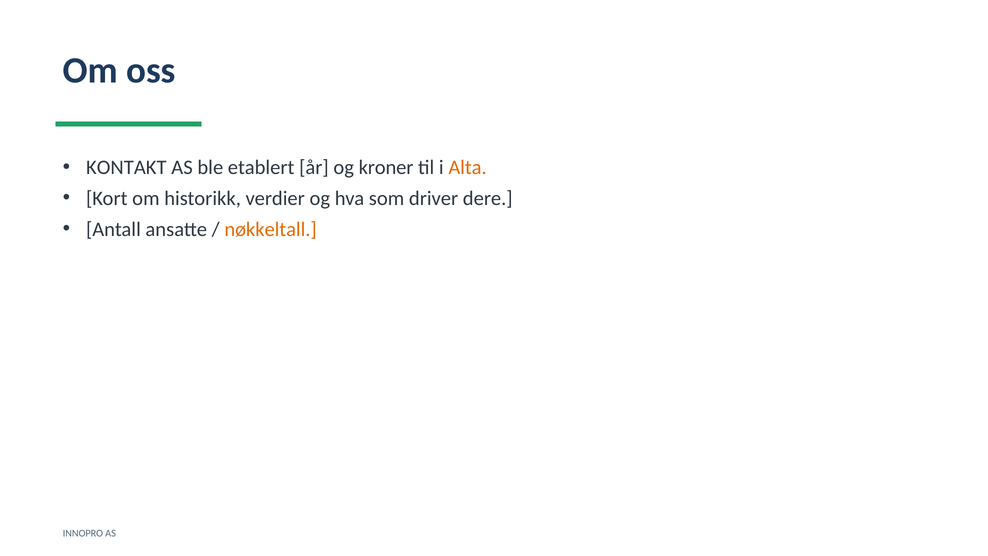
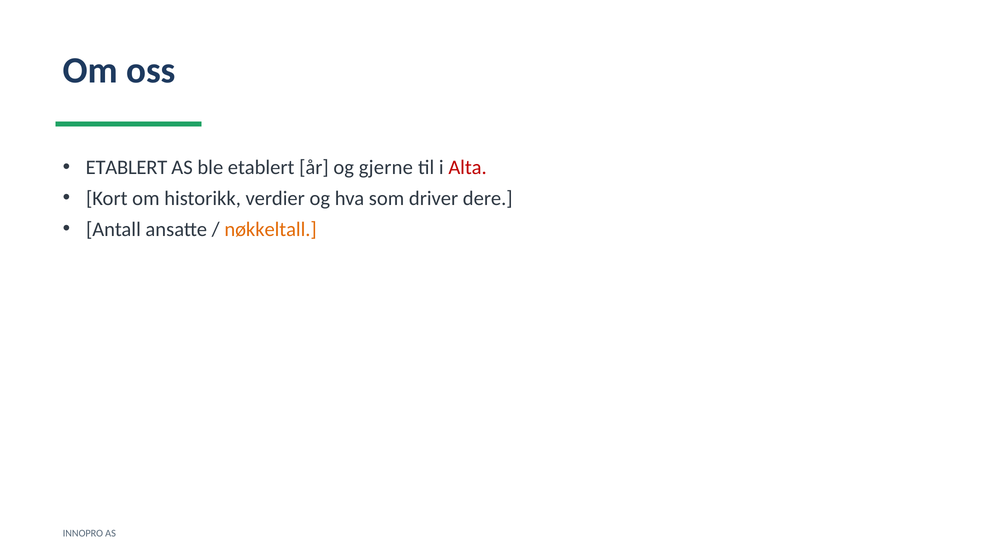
KONTAKT: KONTAKT -> ETABLERT (126, 167)
kroner: kroner -> gjerne (386, 167)
Alta colour: orange -> red (468, 167)
